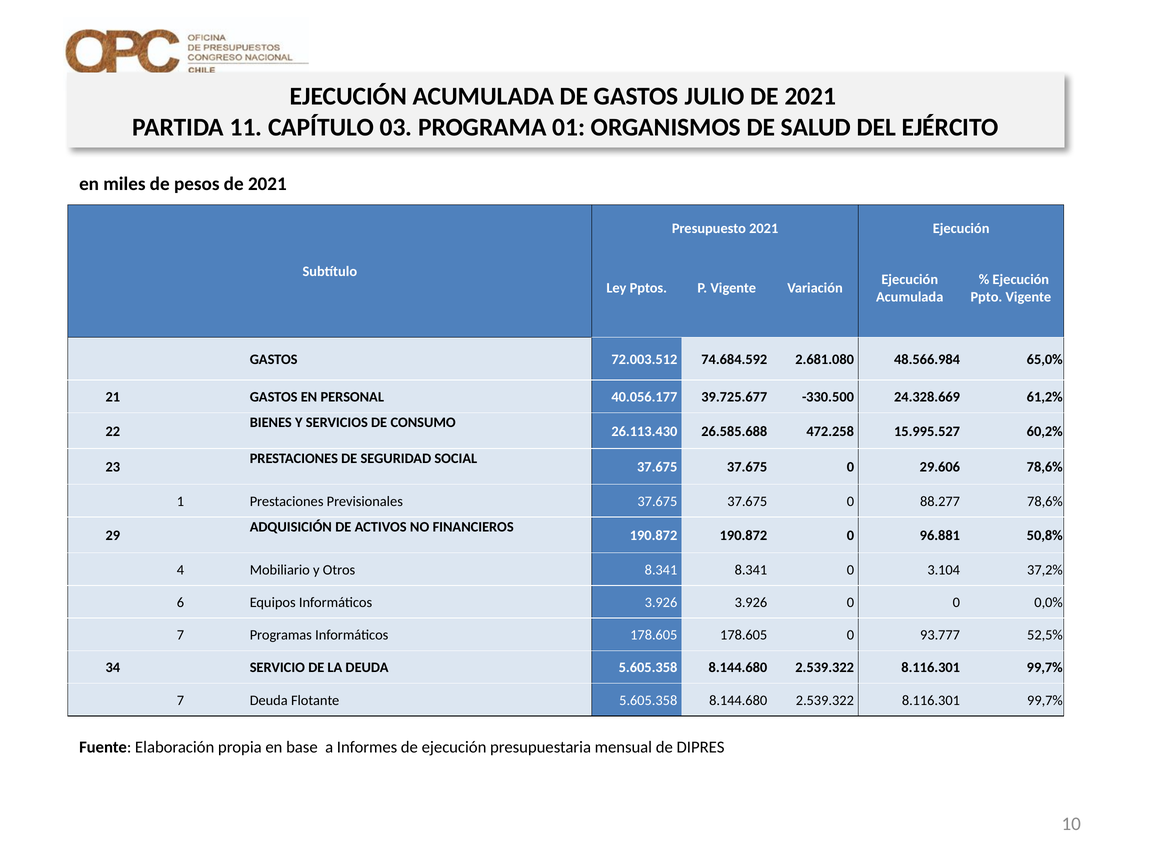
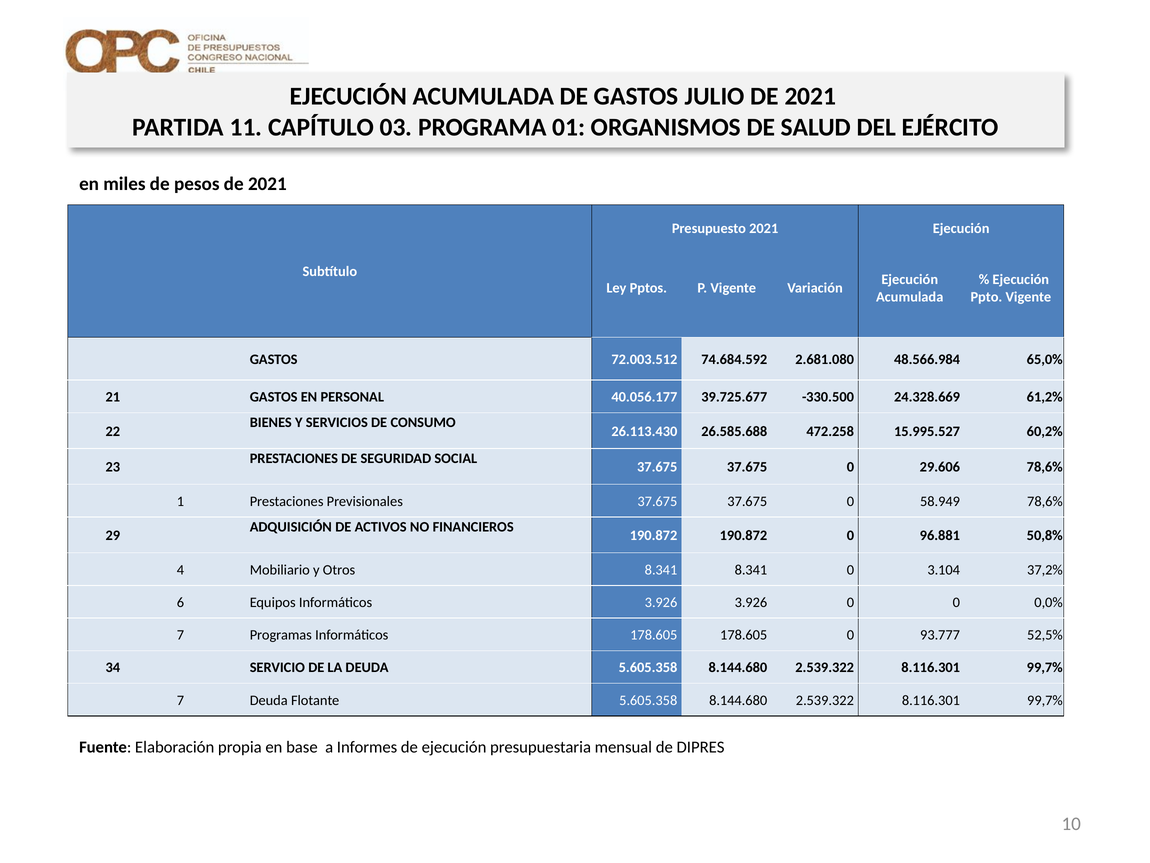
88.277: 88.277 -> 58.949 (940, 501)
